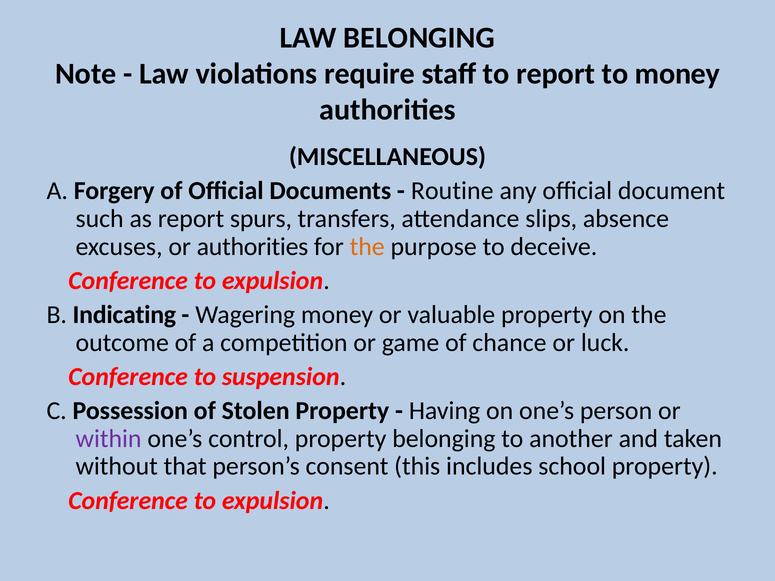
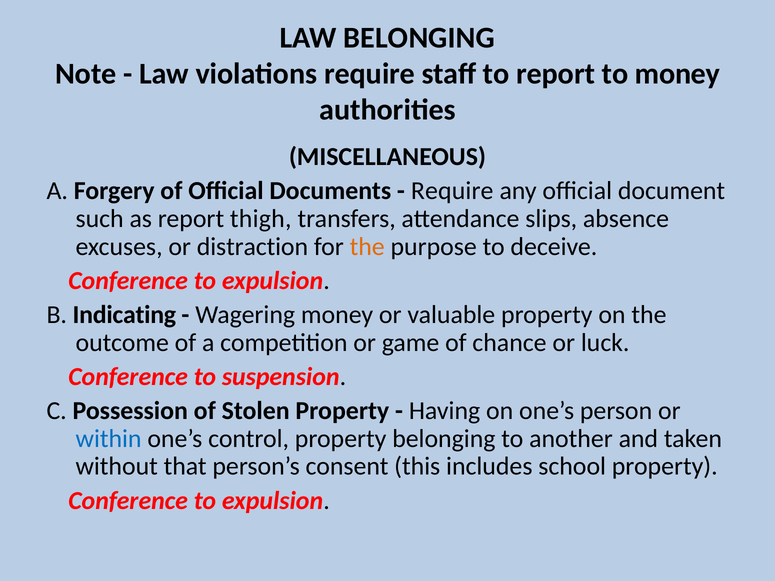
Routine: Routine -> Require (452, 191)
spurs: spurs -> thigh (261, 219)
or authorities: authorities -> distraction (252, 247)
within colour: purple -> blue (109, 439)
